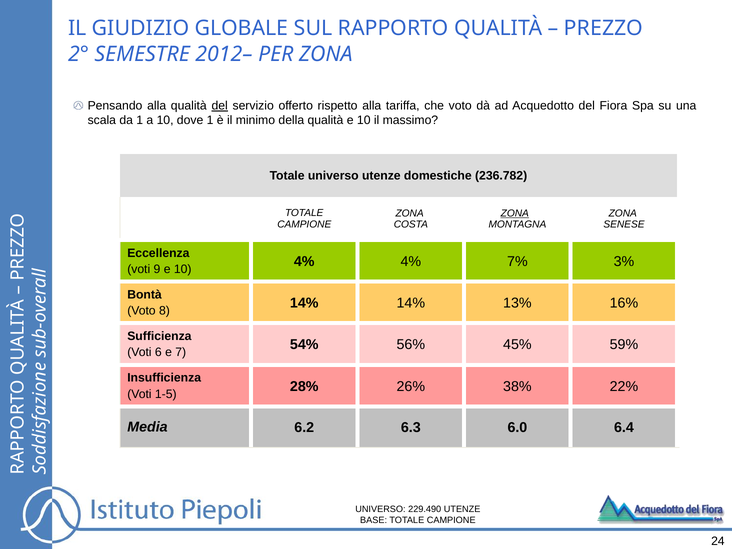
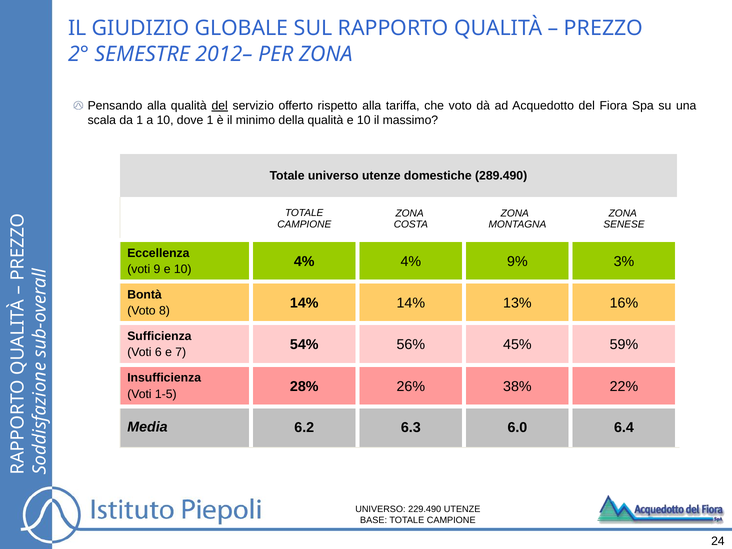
236.782: 236.782 -> 289.490 (501, 176)
ZONA underline: present -> none (515, 213)
7%: 7% -> 9% (517, 261)
